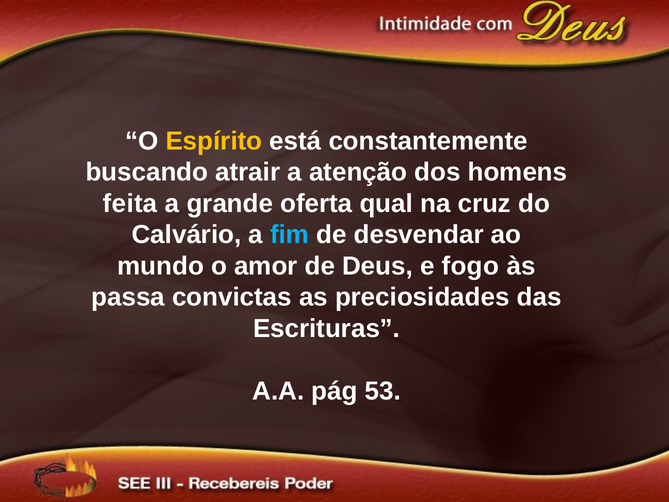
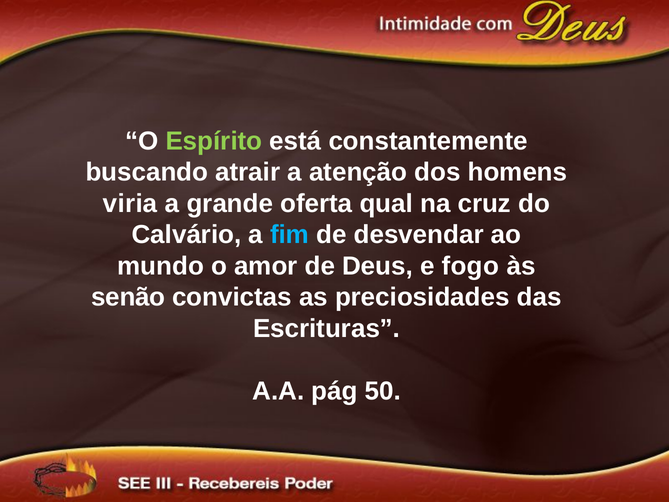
Espírito colour: yellow -> light green (214, 141)
feita: feita -> viria (130, 203)
passa: passa -> senão (128, 297)
53: 53 -> 50 (383, 391)
